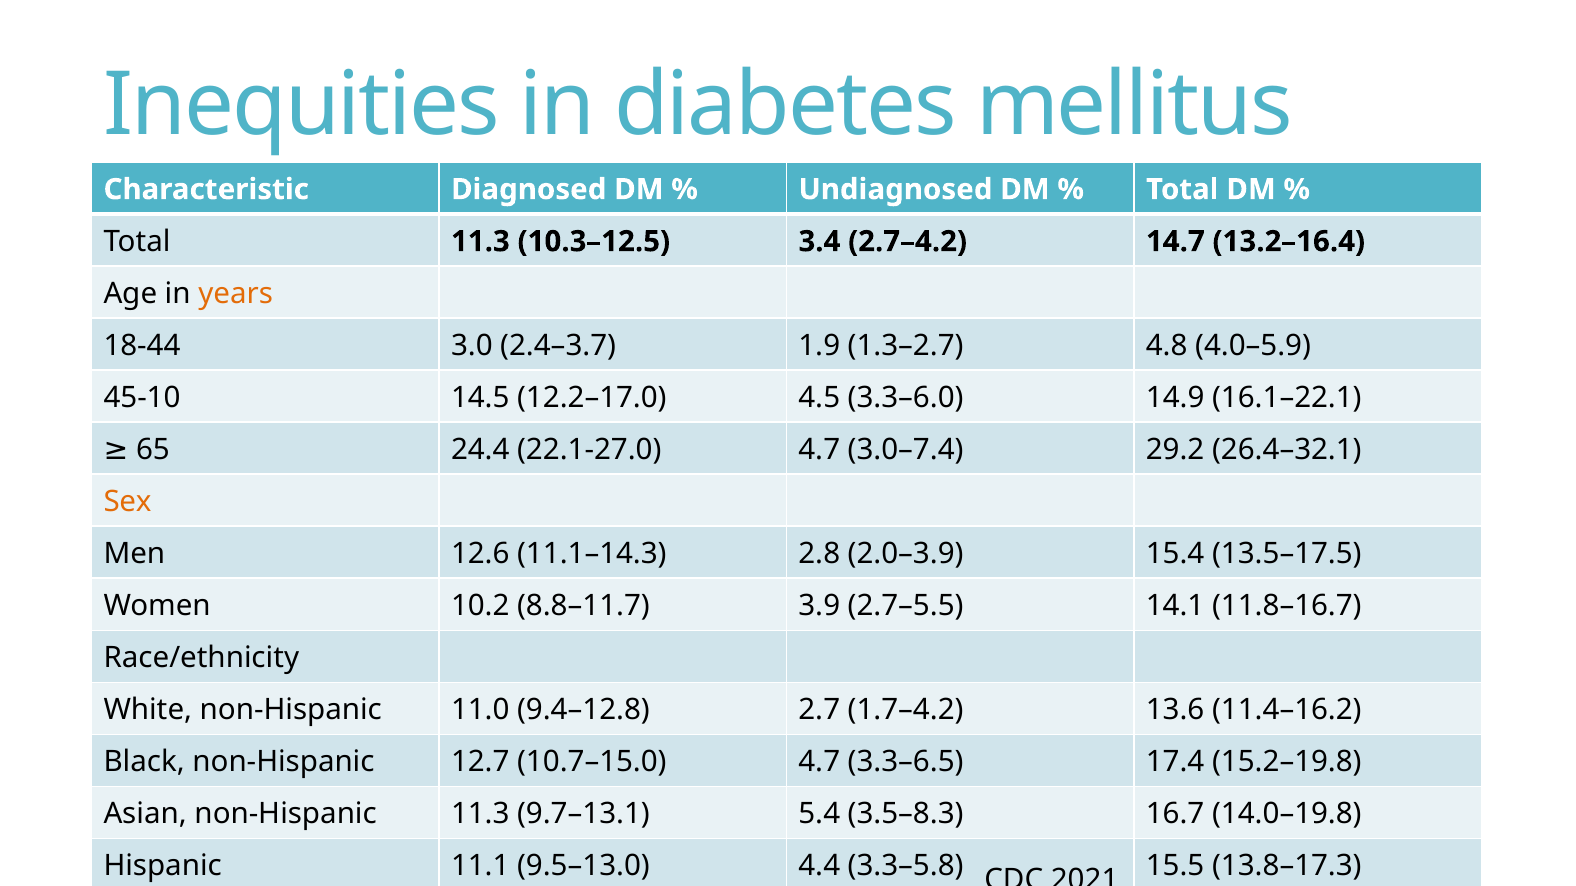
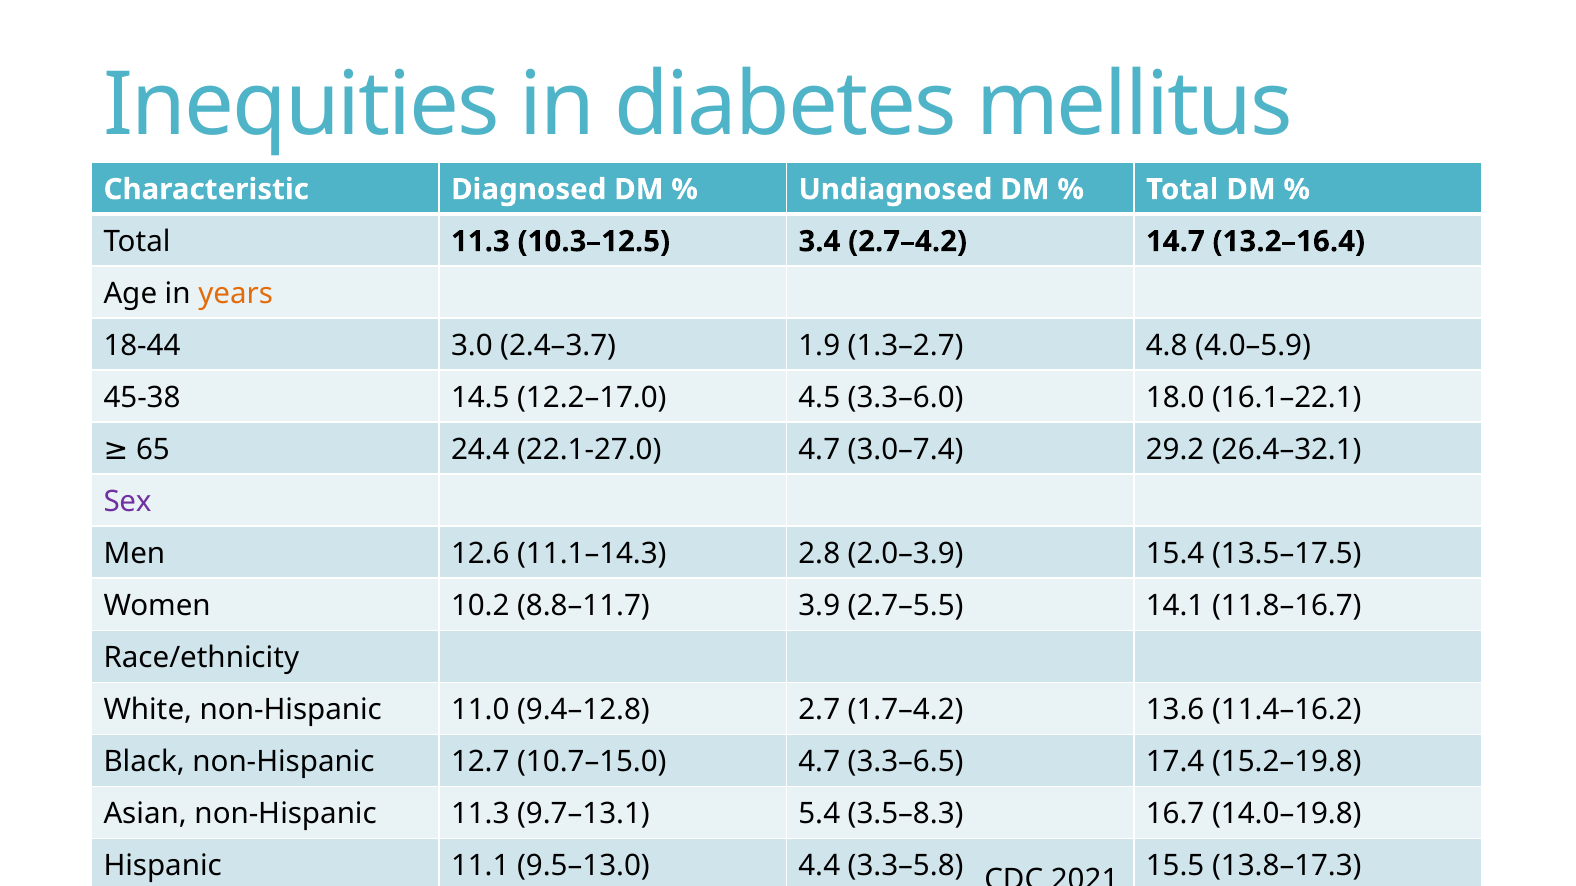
45-10: 45-10 -> 45-38 (142, 398)
14.9: 14.9 -> 18.0 (1175, 398)
Sex colour: orange -> purple (128, 502)
